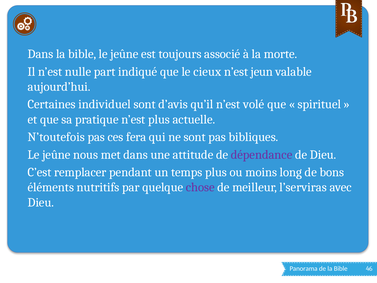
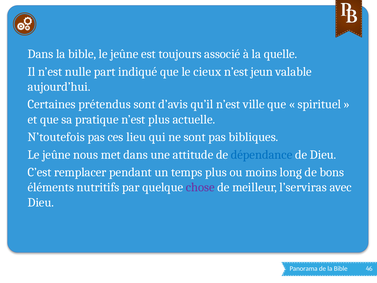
morte: morte -> quelle (281, 54)
individuel: individuel -> prétendus (105, 104)
volé: volé -> ville (254, 104)
fera: fera -> lieu (136, 137)
dépendance colour: purple -> blue (262, 154)
